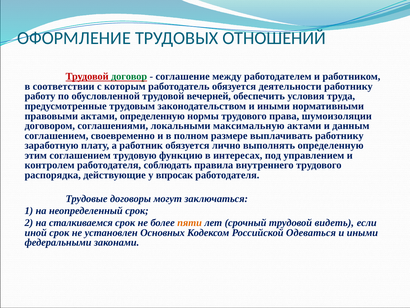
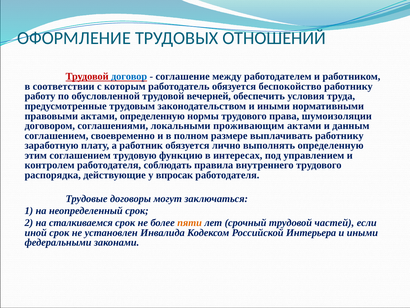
договор colour: green -> blue (129, 76)
деятельности: деятельности -> беспокойство (290, 86)
максимальную: максимальную -> проживающим (249, 126)
видеть: видеть -> частей (334, 222)
Основных: Основных -> Инвалида (162, 232)
Одеваться: Одеваться -> Интерьера (311, 232)
